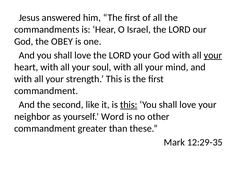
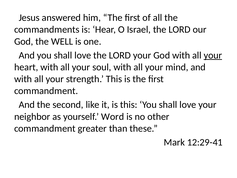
OBEY: OBEY -> WELL (62, 41)
this underline: present -> none (129, 105)
12:29-35: 12:29-35 -> 12:29-41 (205, 142)
